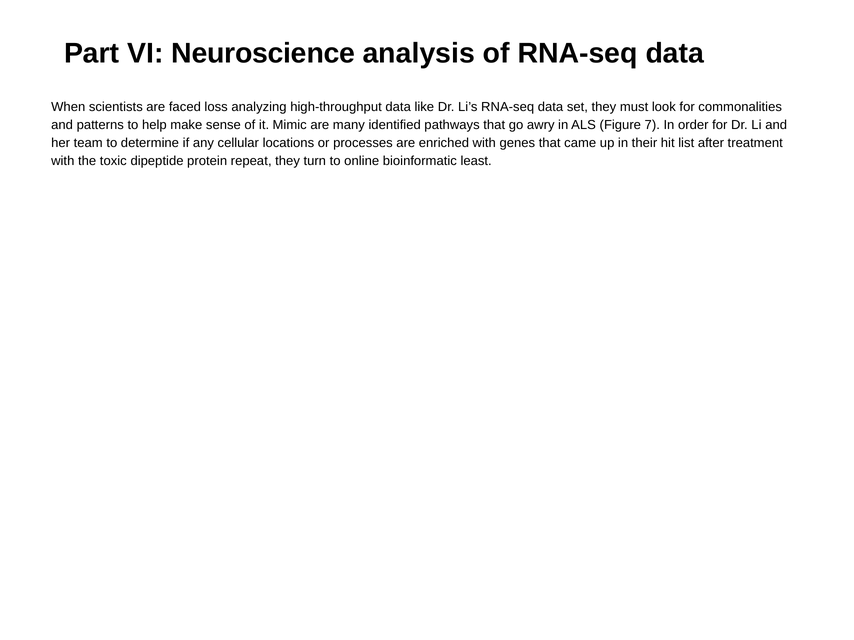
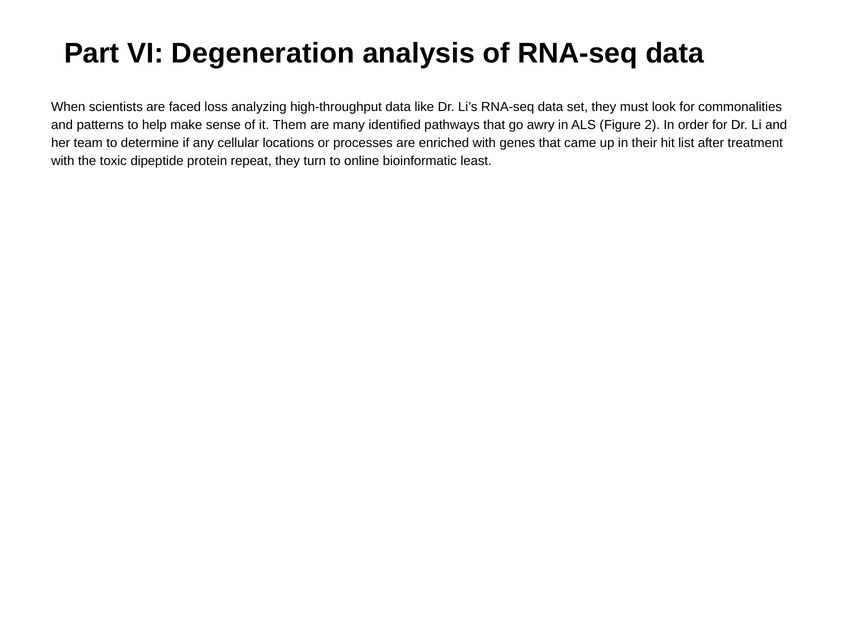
Neuroscience: Neuroscience -> Degeneration (263, 53)
Mimic: Mimic -> Them (290, 125)
7: 7 -> 2 (652, 125)
